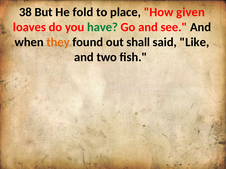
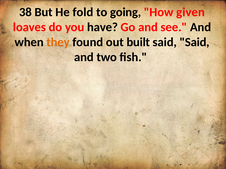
place: place -> going (126, 12)
have colour: green -> black (102, 27)
shall: shall -> built (138, 42)
said Like: Like -> Said (195, 42)
